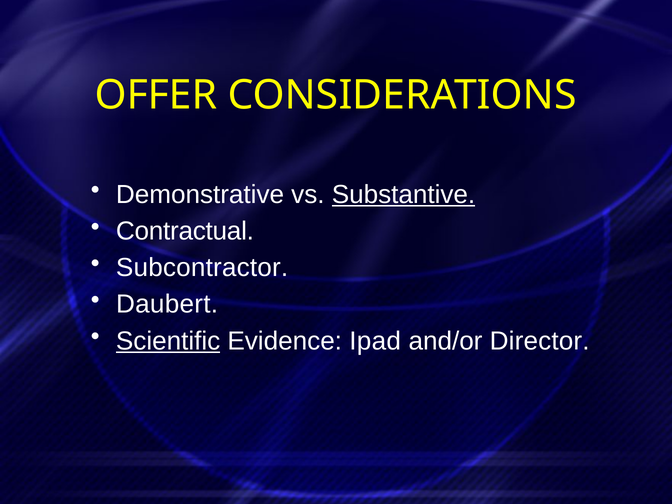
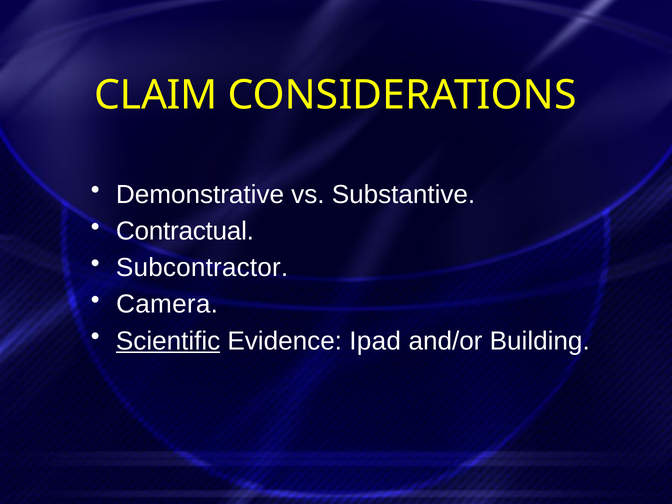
OFFER: OFFER -> CLAIM (156, 95)
Substantive underline: present -> none (404, 195)
Daubert: Daubert -> Camera (167, 304)
Director: Director -> Building (540, 341)
